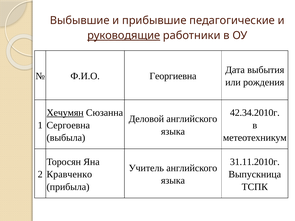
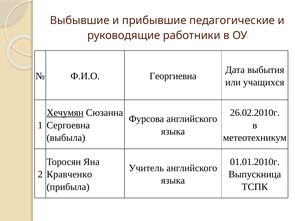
руководящие underline: present -> none (124, 35)
рождения: рождения -> учащихся (264, 82)
42.34.2010г: 42.34.2010г -> 26.02.2010г (255, 113)
Деловой: Деловой -> Фурсова (146, 119)
31.11.2010г: 31.11.2010г -> 01.01.2010г (255, 162)
